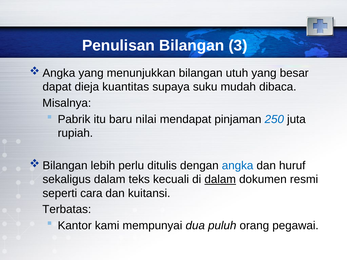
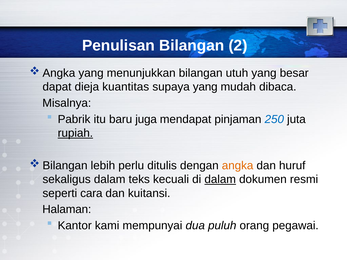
3: 3 -> 2 (238, 46)
supaya suku: suku -> yang (205, 87)
nilai: nilai -> juga (146, 119)
rupiah underline: none -> present (75, 133)
angka colour: blue -> orange (238, 166)
Terbatas: Terbatas -> Halaman (67, 210)
